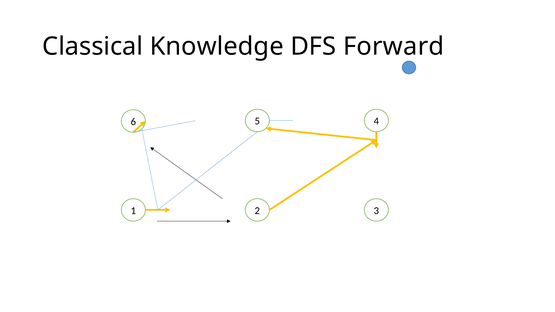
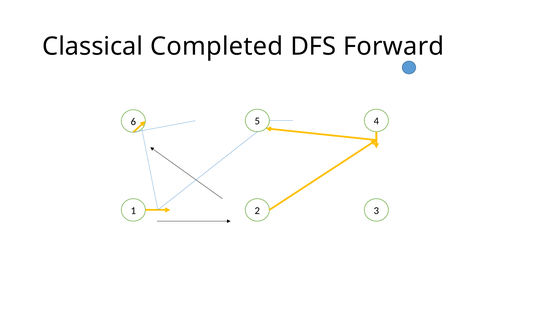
Knowledge: Knowledge -> Completed (217, 47)
